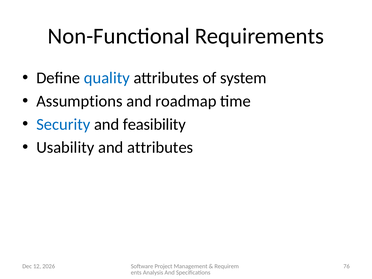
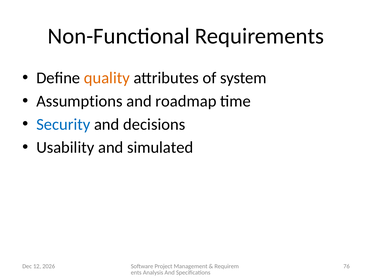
quality colour: blue -> orange (107, 78)
feasibility: feasibility -> decisions (154, 124)
and attributes: attributes -> simulated (160, 148)
